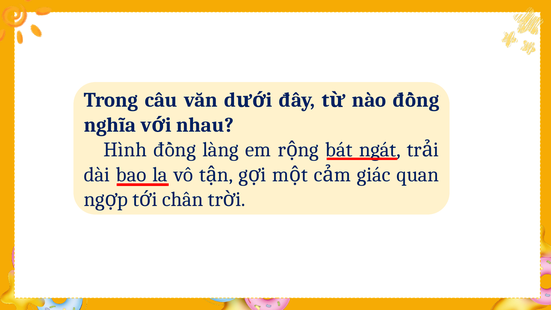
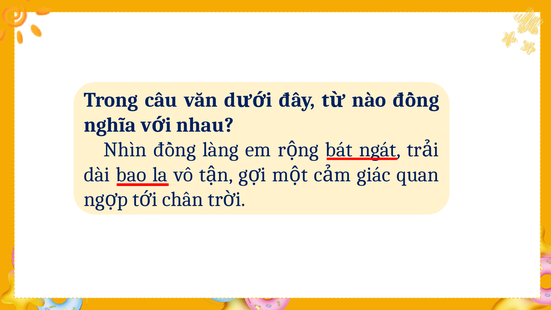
Hình: Hình -> Nhìn (125, 150)
